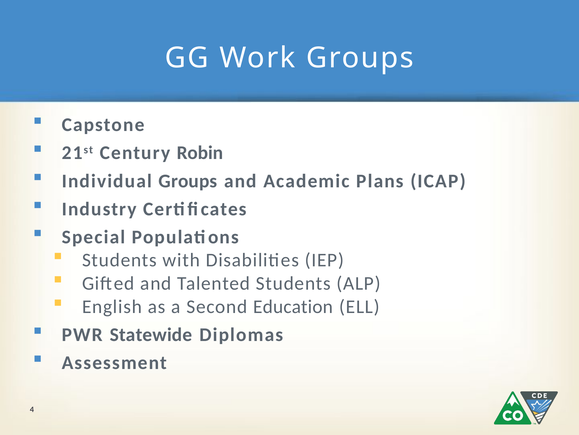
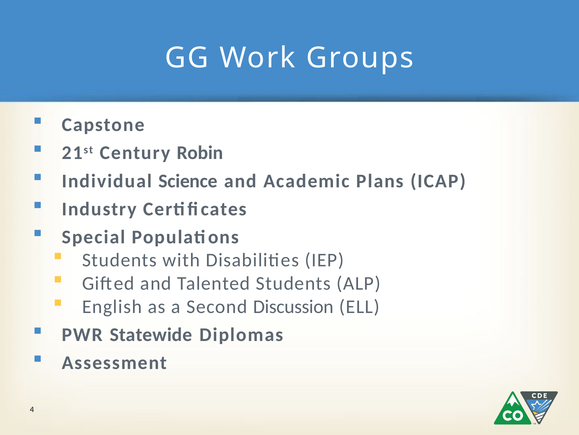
Individual Groups: Groups -> Science (188, 181)
Education: Education -> Discussion (293, 306)
